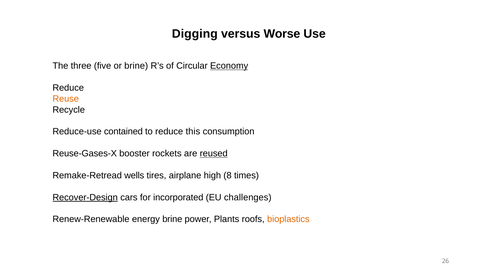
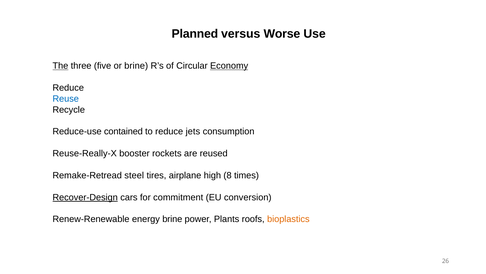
Digging: Digging -> Planned (195, 34)
The underline: none -> present (60, 66)
Reuse colour: orange -> blue (66, 99)
this: this -> jets (193, 131)
Reuse-Gases-X: Reuse-Gases-X -> Reuse-Really-X (85, 153)
reused underline: present -> none (214, 153)
wells: wells -> steel (134, 175)
incorporated: incorporated -> commitment (178, 197)
challenges: challenges -> conversion (248, 197)
